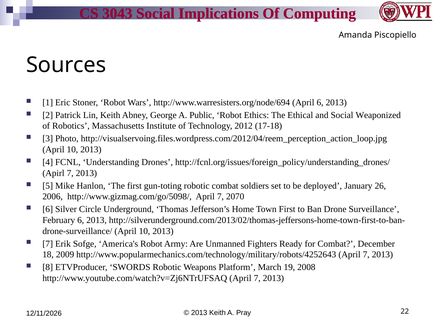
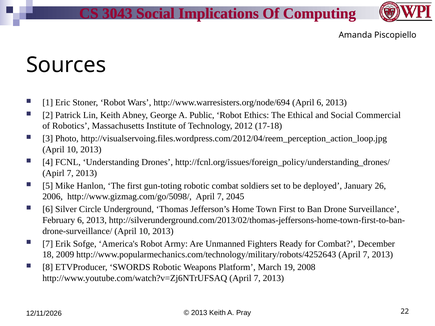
Weaponized: Weaponized -> Commercial (378, 115)
2070: 2070 -> 2045 (235, 197)
